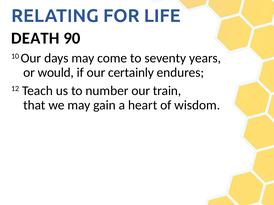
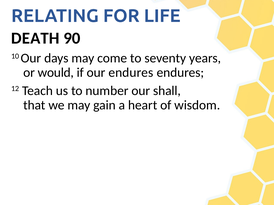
our certainly: certainly -> endures (131, 73)
train: train -> shall (167, 91)
